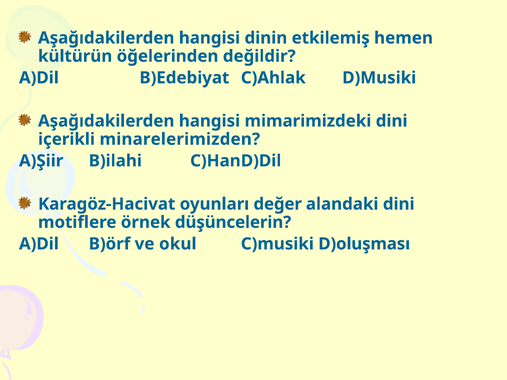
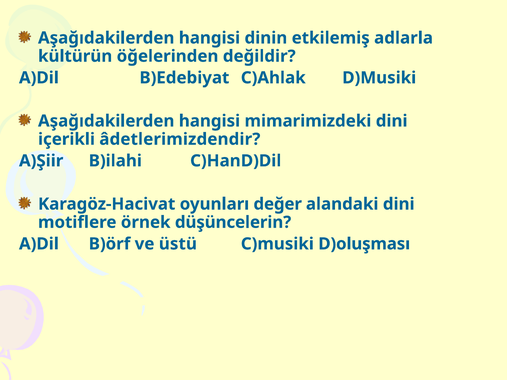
hemen: hemen -> adlarla (404, 38)
minarelerimizden: minarelerimizden -> âdetlerimizdendir (180, 139)
okul: okul -> üstü (178, 244)
